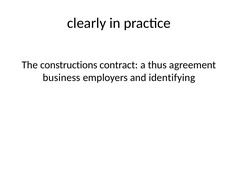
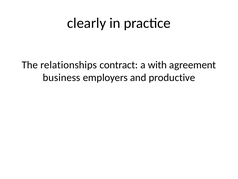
constructions: constructions -> relationships (69, 65)
thus: thus -> with (157, 65)
identifying: identifying -> productive (172, 77)
